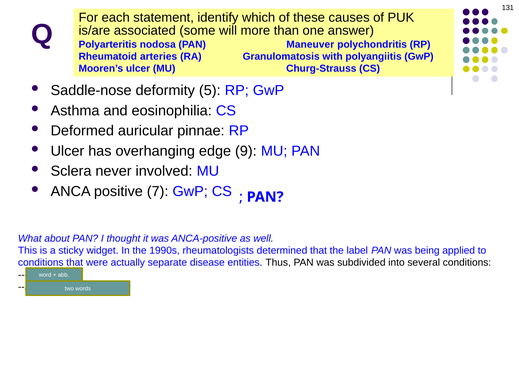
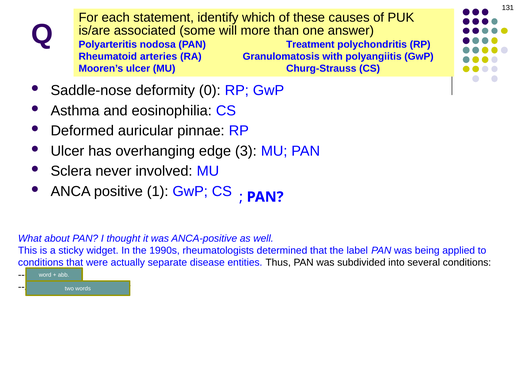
Maneuver: Maneuver -> Treatment (310, 44)
5: 5 -> 0 (210, 91)
9: 9 -> 3 (246, 151)
7: 7 -> 1 (158, 191)
